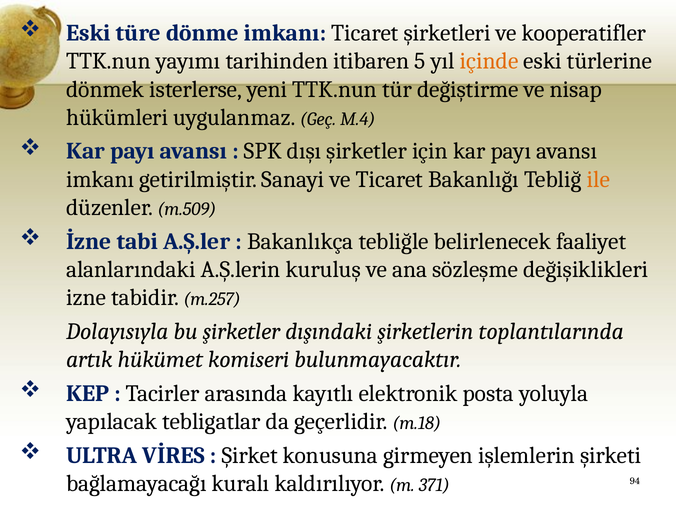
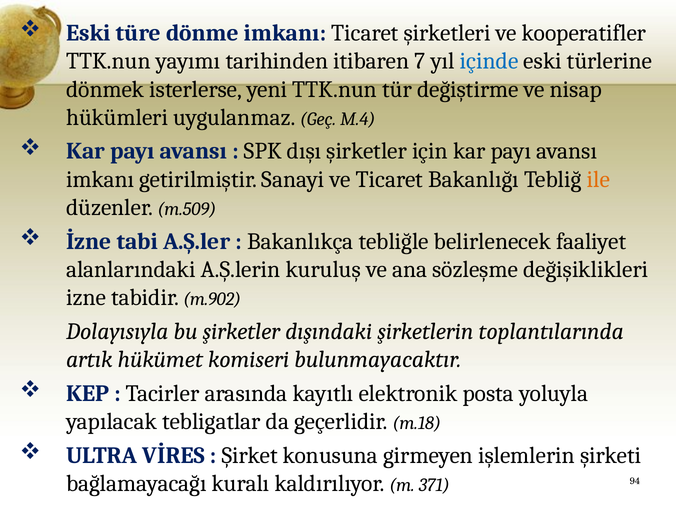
5: 5 -> 7 (420, 61)
içinde colour: orange -> blue (489, 61)
m.257: m.257 -> m.902 (212, 299)
